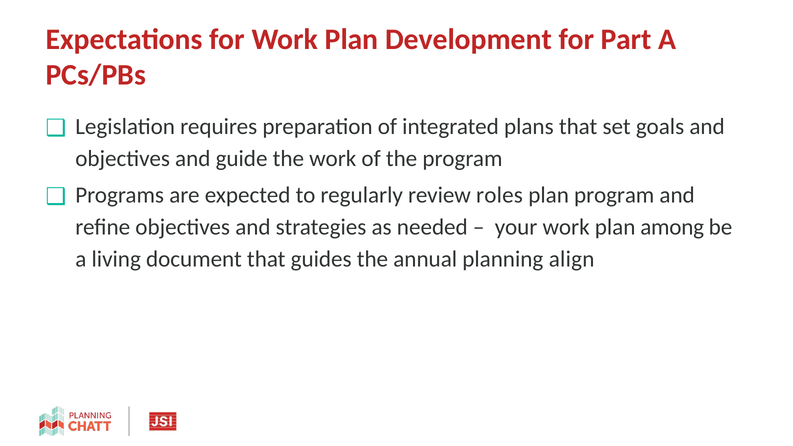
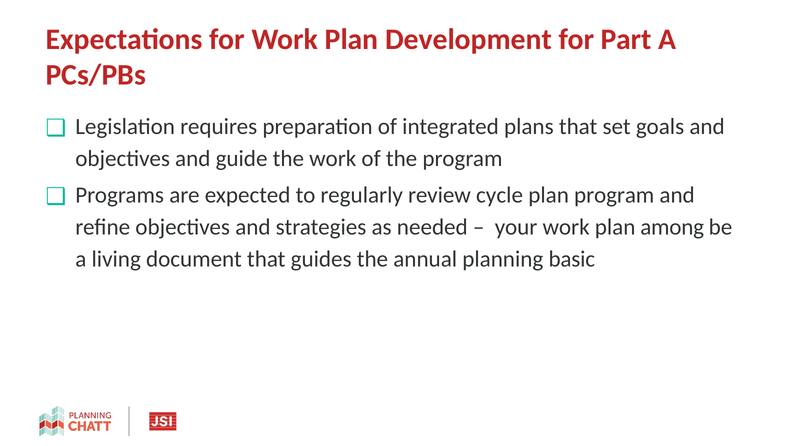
roles: roles -> cycle (500, 195)
align: align -> basic (572, 259)
